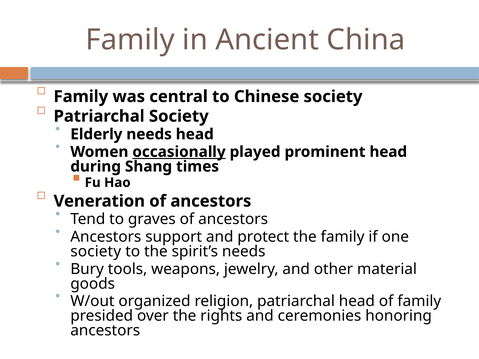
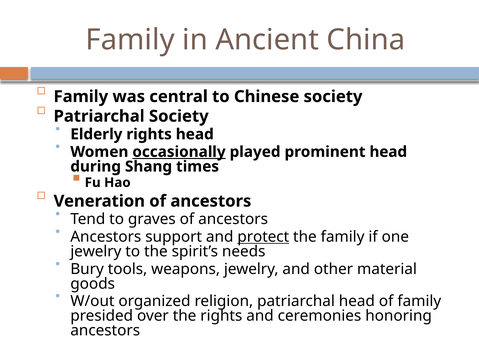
Elderly needs: needs -> rights (149, 134)
protect underline: none -> present (263, 237)
society: society -> jewelry (96, 252)
